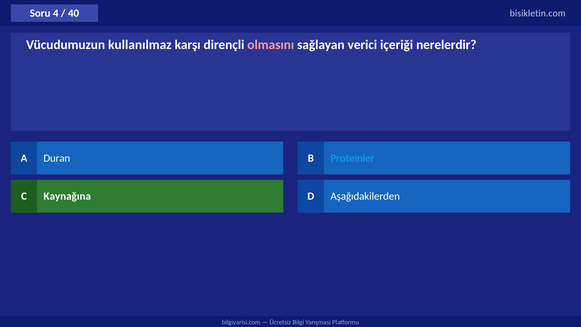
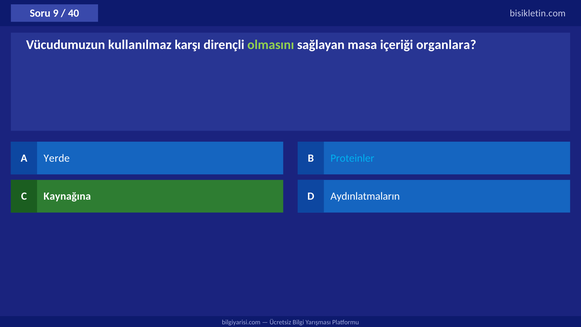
4: 4 -> 9 (56, 13)
olmasını colour: pink -> light green (271, 45)
verici: verici -> masa (362, 45)
nerelerdir: nerelerdir -> organlara (446, 45)
Duran: Duran -> Yerde (57, 158)
Aşağıdakilerden: Aşağıdakilerden -> Aydınlatmaların (365, 196)
